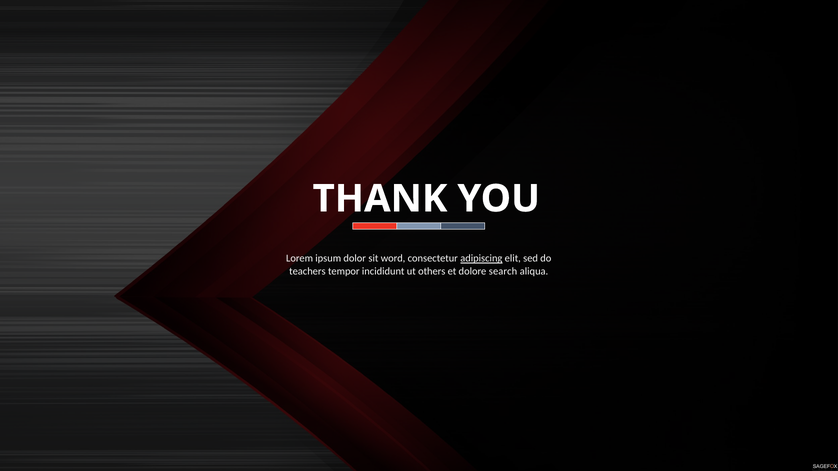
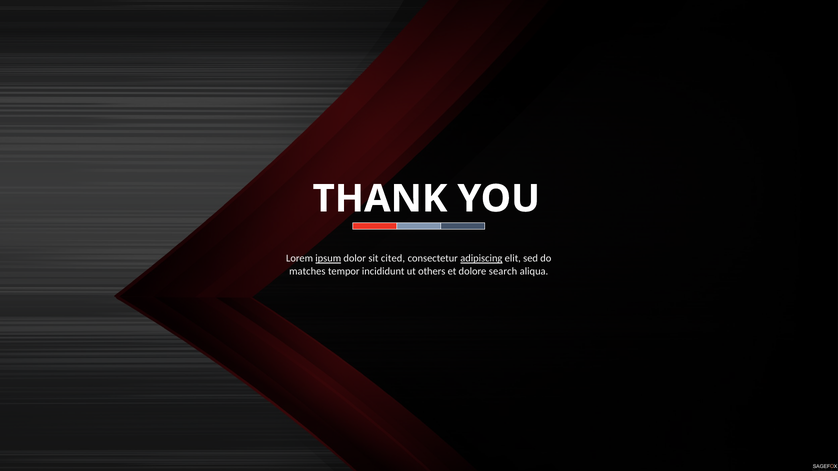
ipsum underline: none -> present (328, 259)
word: word -> cited (393, 259)
teachers: teachers -> matches (307, 271)
